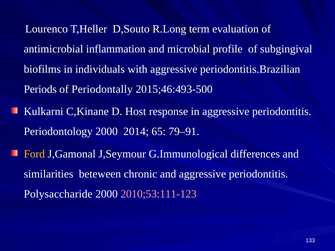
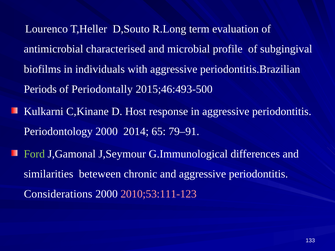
inflammation: inflammation -> characterised (116, 49)
Ford colour: yellow -> light green (34, 154)
Polysaccharide: Polysaccharide -> Considerations (58, 194)
